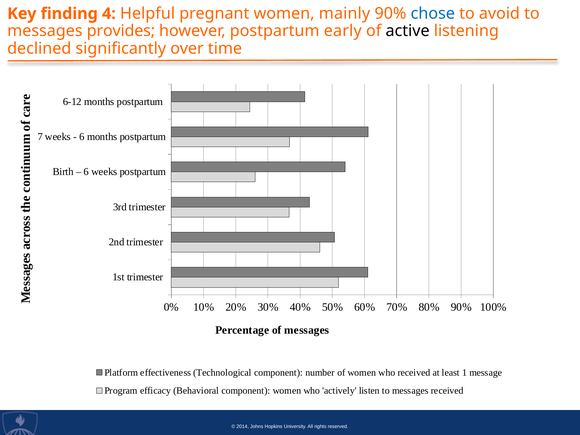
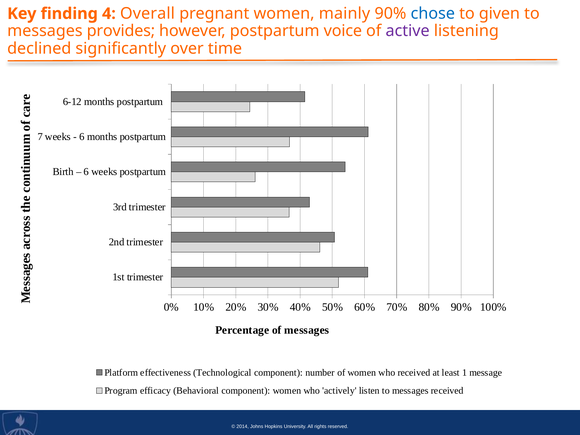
Helpful: Helpful -> Overall (147, 14)
avoid: avoid -> given (499, 14)
early: early -> voice (343, 31)
active colour: black -> purple (408, 31)
